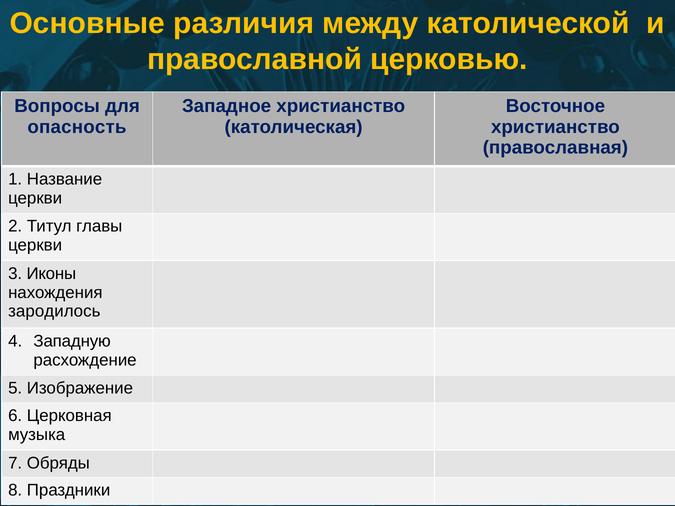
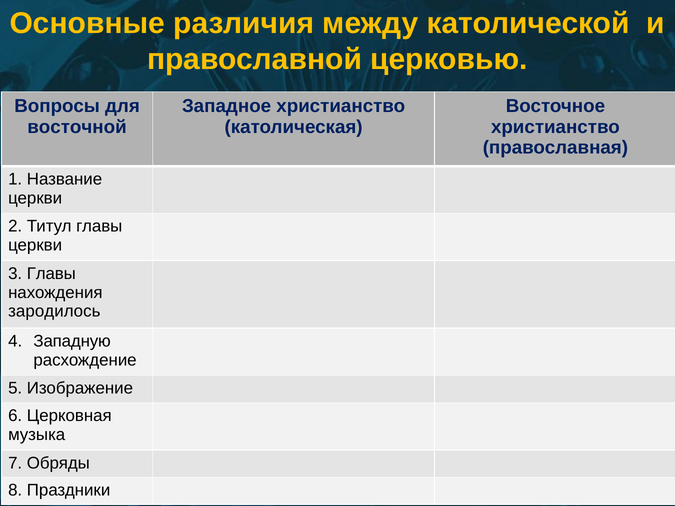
опасность: опасность -> восточной (77, 127)
3 Иконы: Иконы -> Главы (51, 274)
